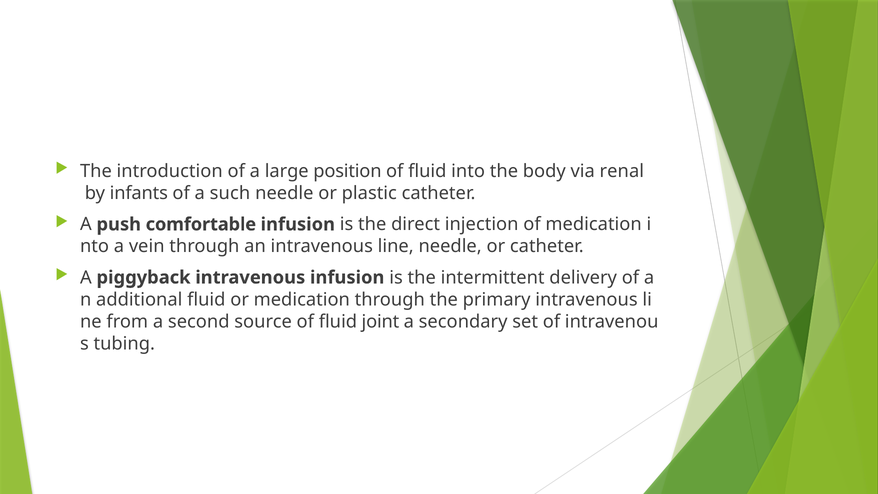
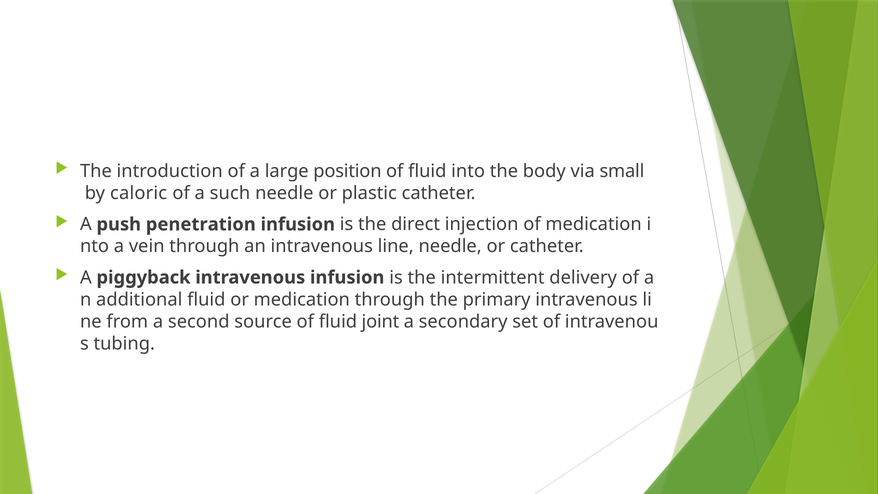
renal: renal -> small (622, 171)
infants: infants -> caloric (139, 193)
comfortable: comfortable -> penetration (201, 224)
